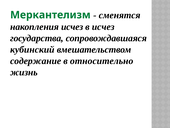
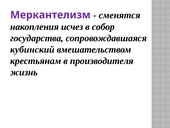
Меркантелизм colour: green -> purple (50, 15)
в исчез: исчез -> собор (103, 27)
содержание: содержание -> крестьянам (36, 61)
относительно: относительно -> производителя (102, 61)
